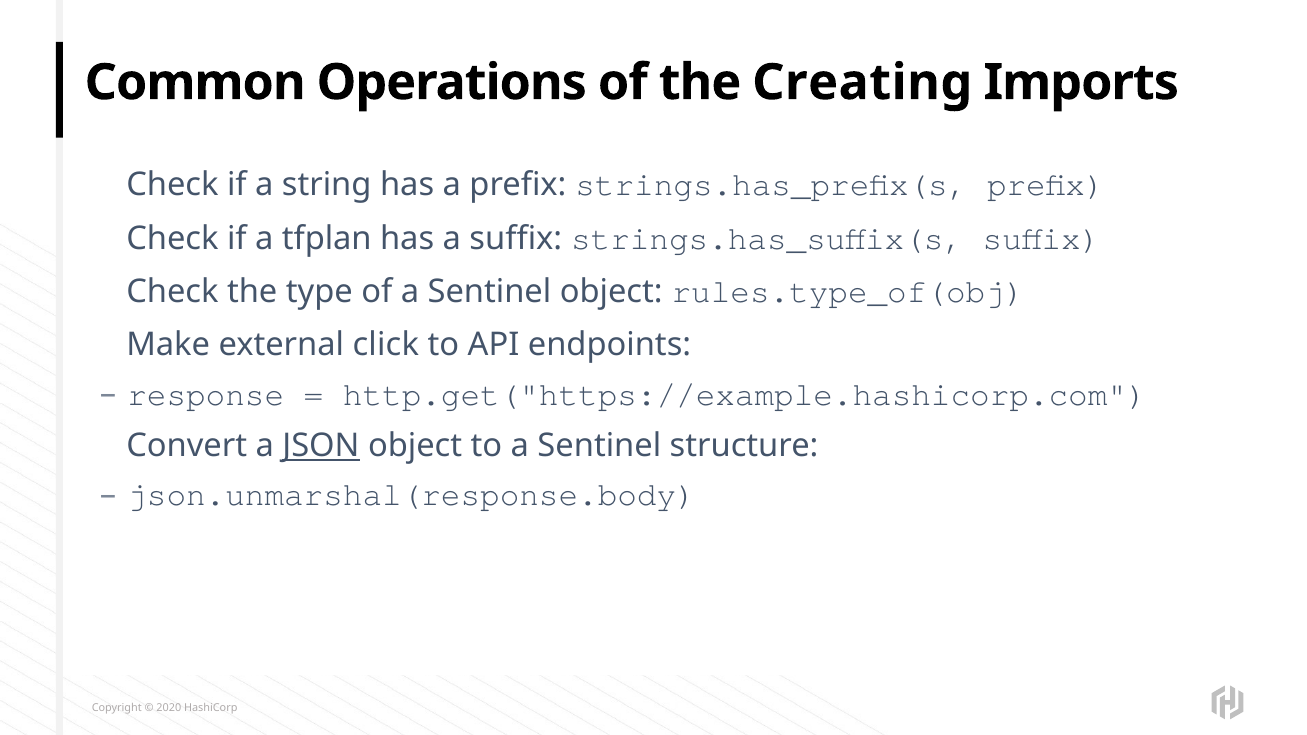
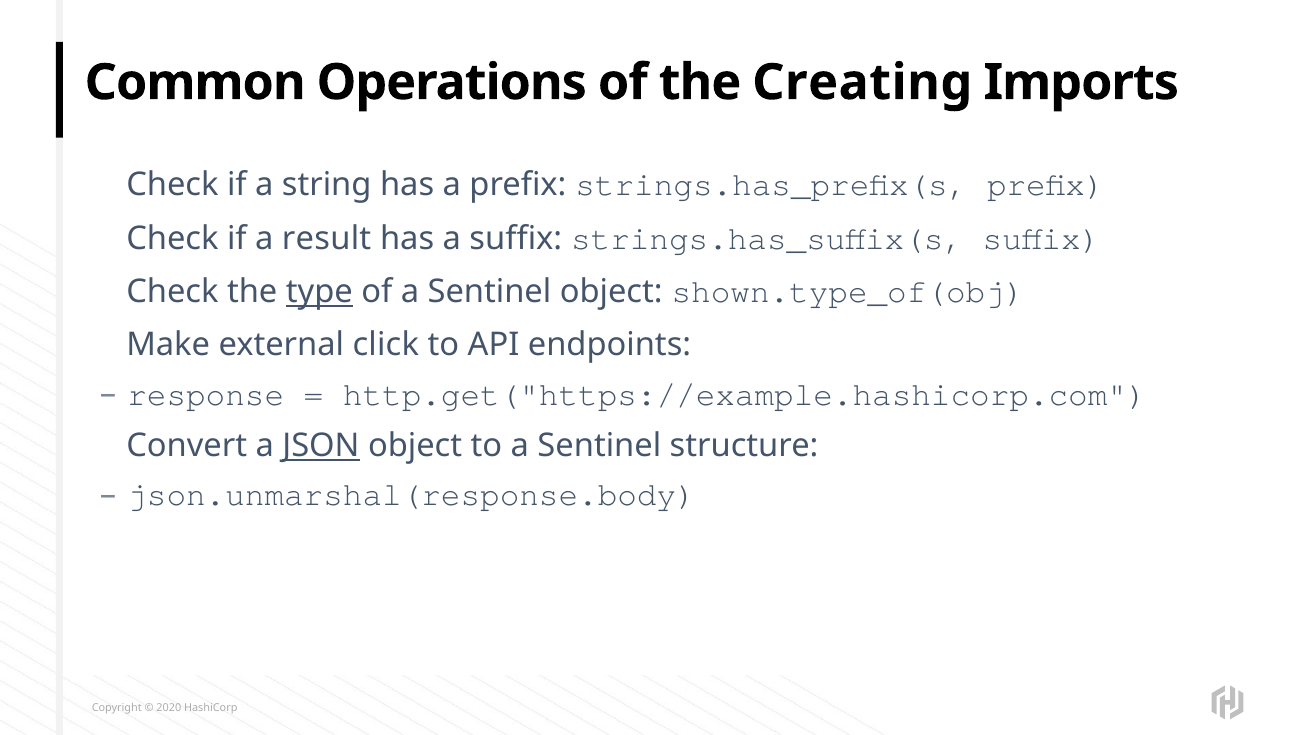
tfplan: tfplan -> result (327, 239)
type underline: none -> present (319, 292)
rules.type_of(obj: rules.type_of(obj -> shown.type_of(obj (848, 292)
